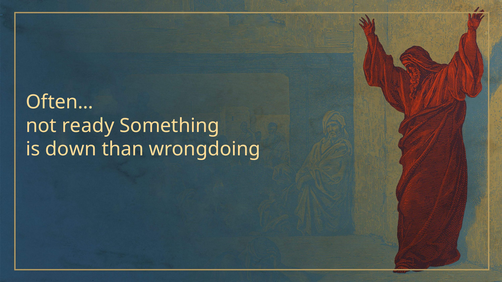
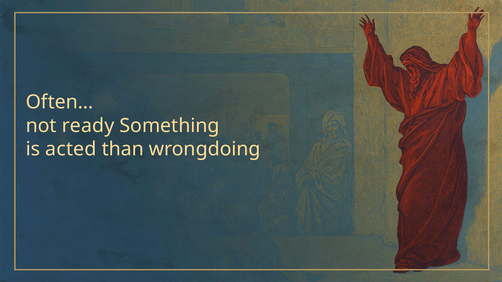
down: down -> acted (71, 149)
